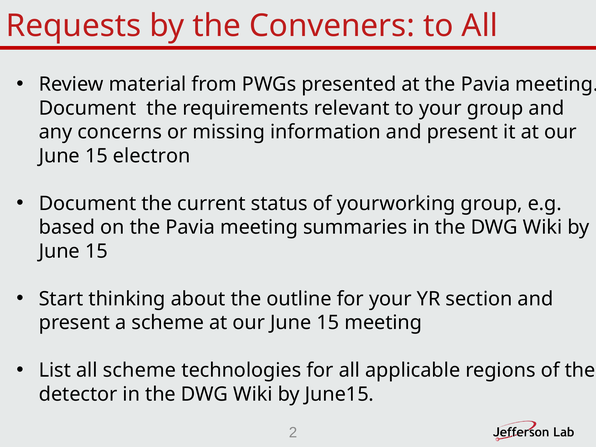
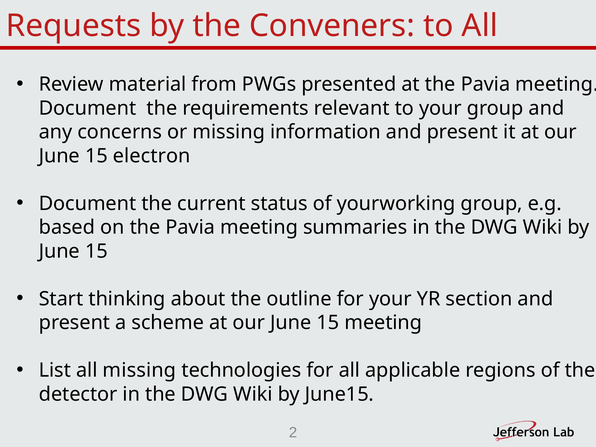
all scheme: scheme -> missing (139, 370)
